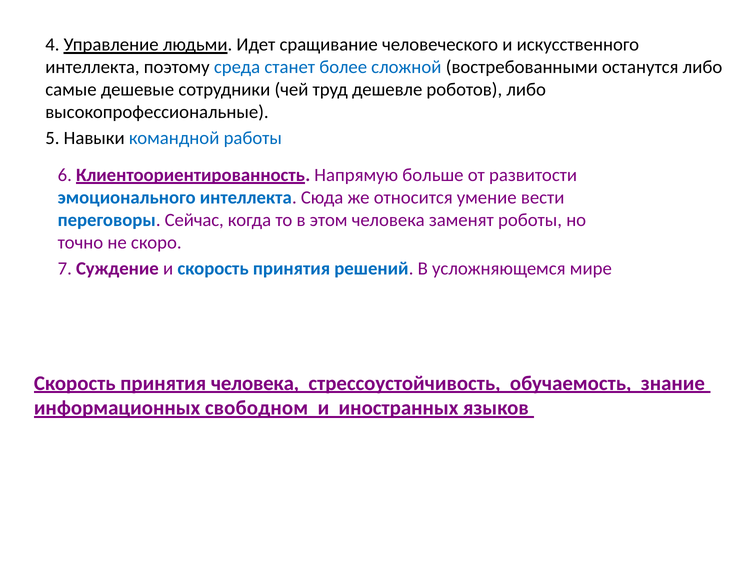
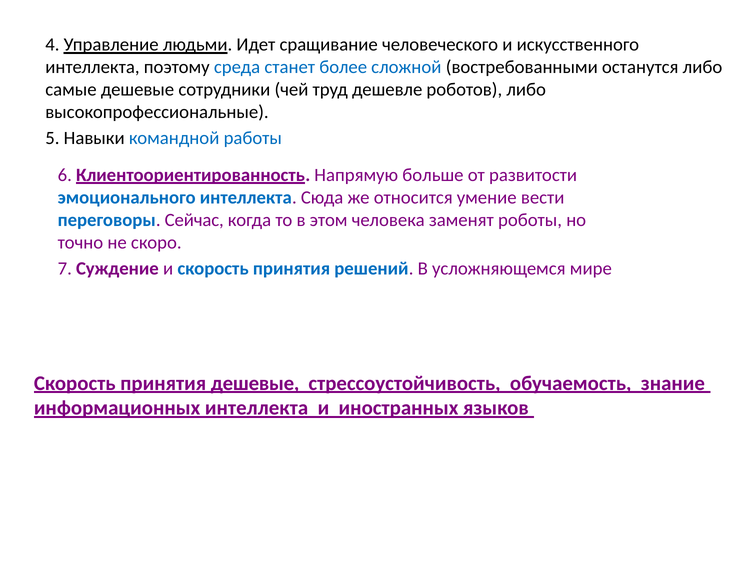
принятия человека: человека -> дешевые (255, 383)
информационных свободном: свободном -> интеллекта (257, 408)
